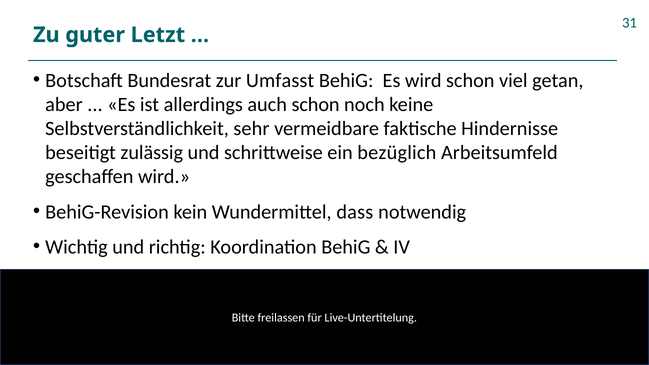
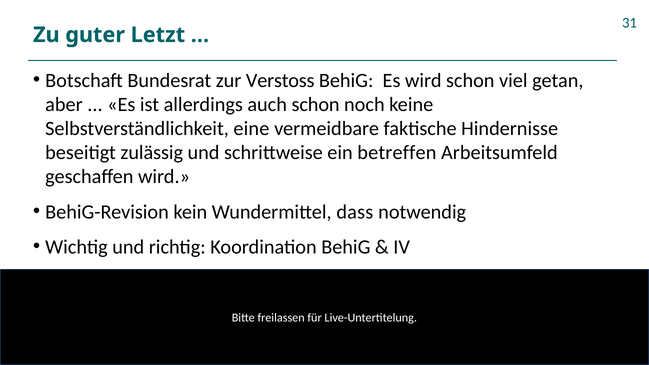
Umfasst: Umfasst -> Verstoss (280, 80)
sehr: sehr -> eine (251, 129)
bezüglich: bezüglich -> betreffen (397, 153)
